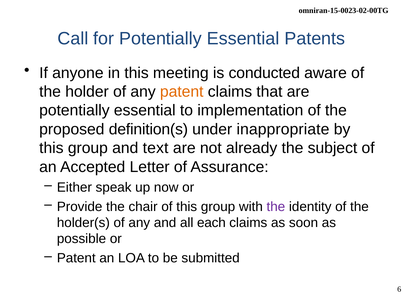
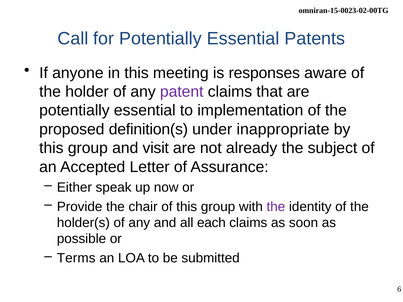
conducted: conducted -> responses (264, 73)
patent colour: orange -> purple (182, 92)
text: text -> visit (156, 148)
Patent: Patent -> Terms (76, 258)
